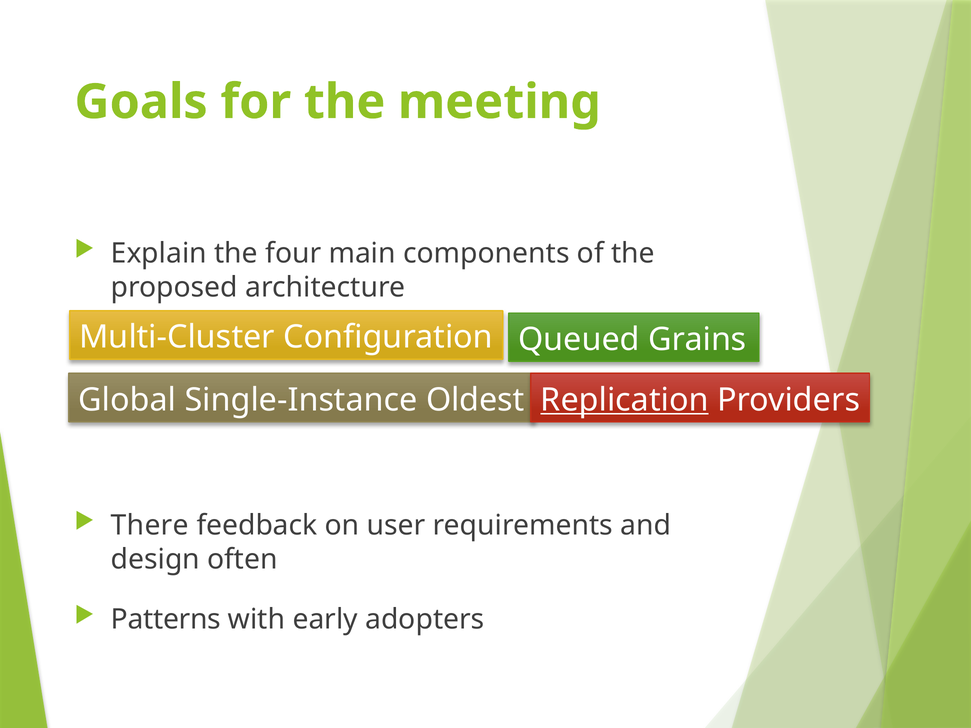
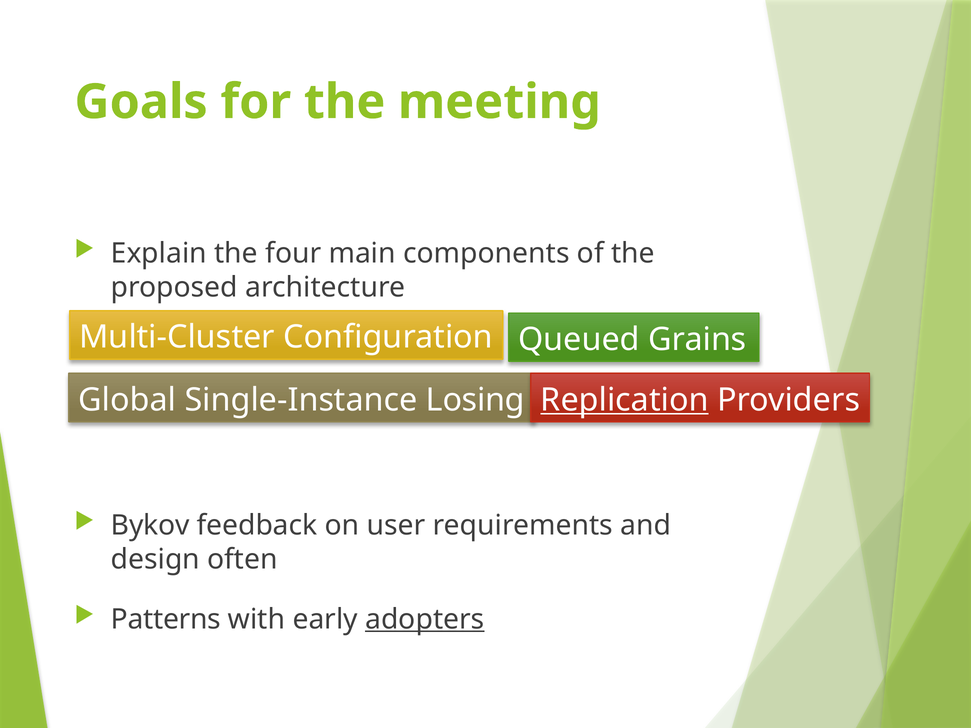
Oldest: Oldest -> Losing (475, 400)
There: There -> Bykov (150, 526)
adopters underline: none -> present (425, 619)
